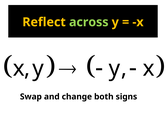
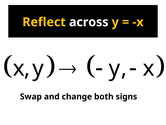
across colour: light green -> white (89, 22)
